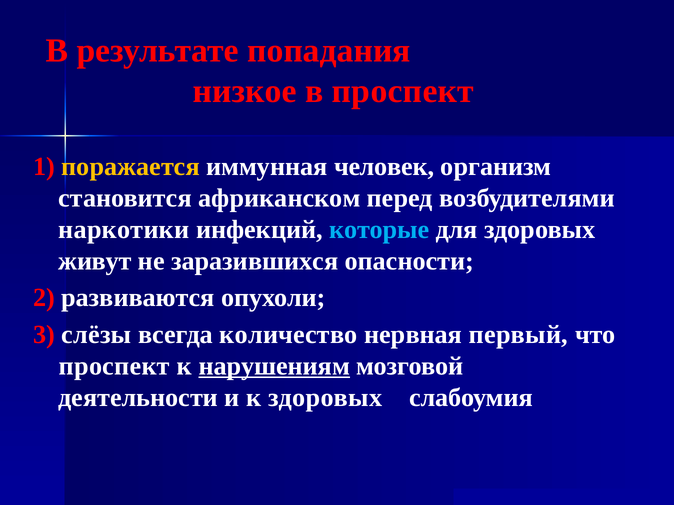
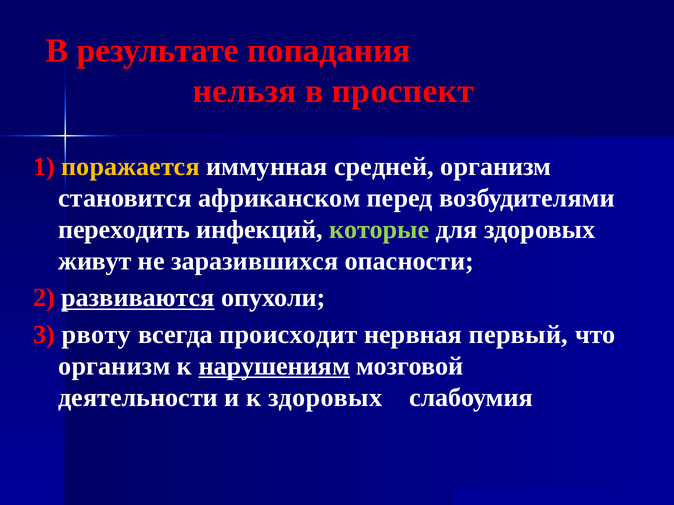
низкое: низкое -> нельзя (245, 91)
человек: человек -> средней (384, 167)
наркотики: наркотики -> переходить (124, 230)
которые colour: light blue -> light green (379, 230)
развиваются underline: none -> present (138, 298)
слёзы: слёзы -> рвоту (96, 335)
количество: количество -> происходит (289, 335)
проспект: проспект -> организм (114, 366)
